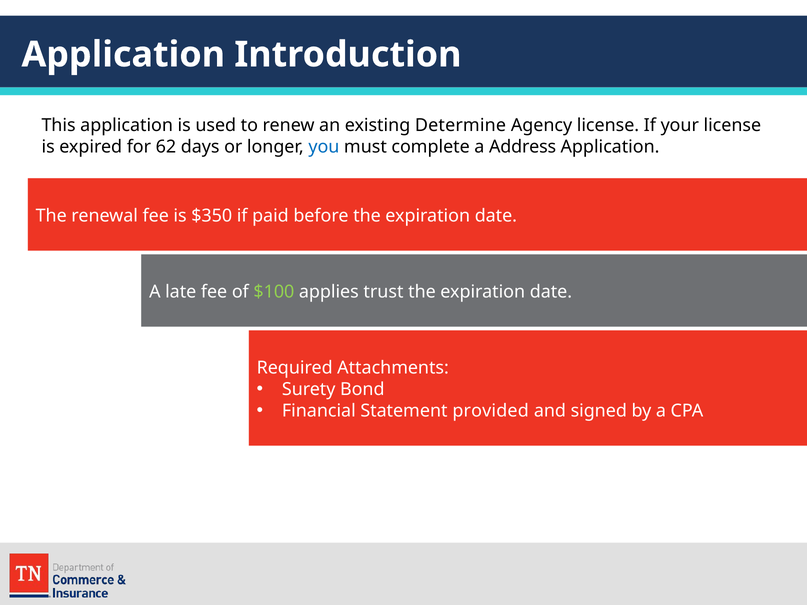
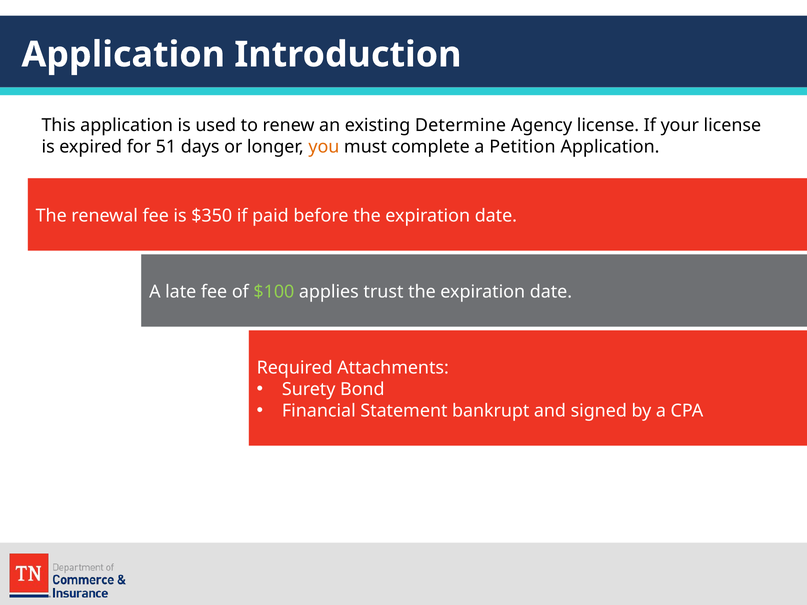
62: 62 -> 51 (166, 147)
you colour: blue -> orange (324, 147)
Address: Address -> Petition (522, 147)
provided: provided -> bankrupt (491, 411)
